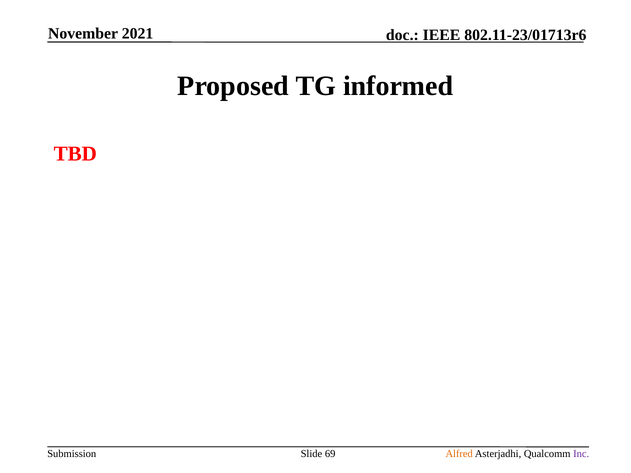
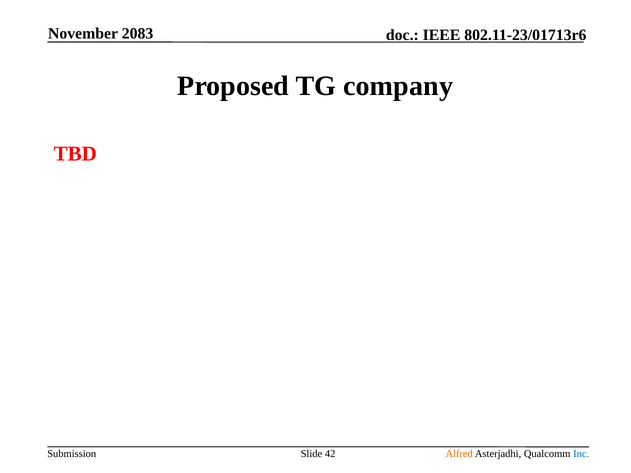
2021: 2021 -> 2083 (138, 33)
informed: informed -> company (398, 86)
69: 69 -> 42 (330, 454)
Inc colour: purple -> blue (581, 454)
